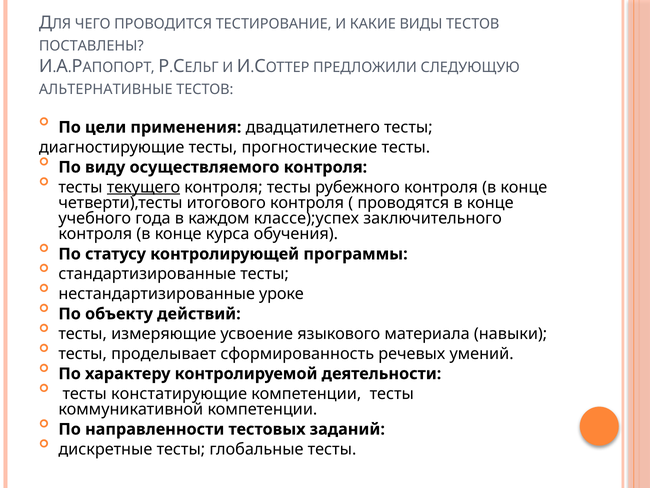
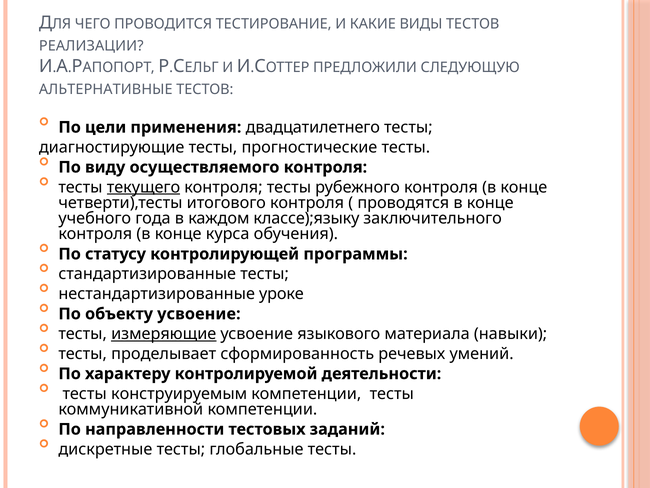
ПОСТАВЛЕНЫ: ПОСТАВЛЕНЫ -> РЕАЛИЗАЦИИ (91, 46)
классе);успех: классе);успех -> классе);языку (306, 218)
объекту действий: действий -> усвоение (199, 314)
измеряющие underline: none -> present (164, 334)
констатирующие: констатирующие -> конструируемым (179, 393)
